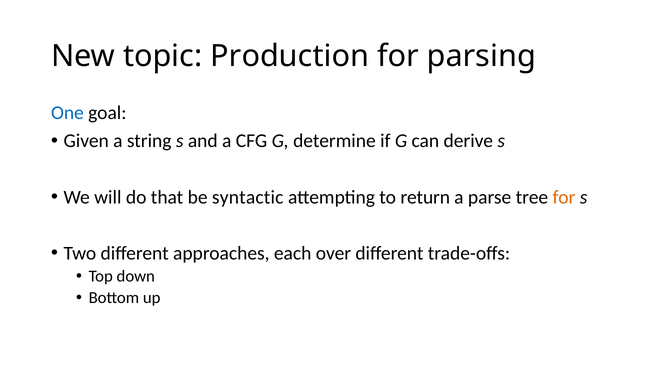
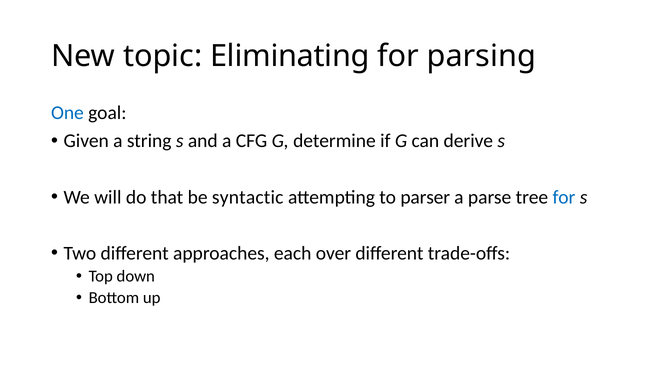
Production: Production -> Eliminating (290, 56)
return: return -> parser (425, 197)
for colour: orange -> blue (564, 197)
